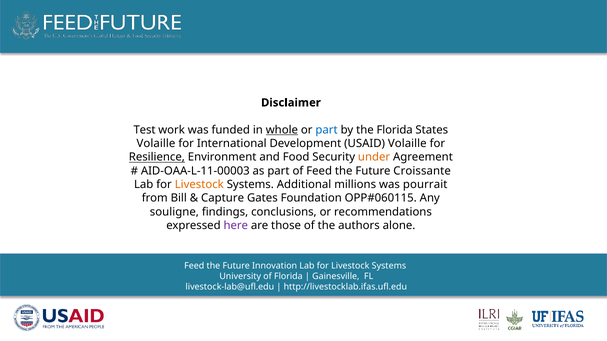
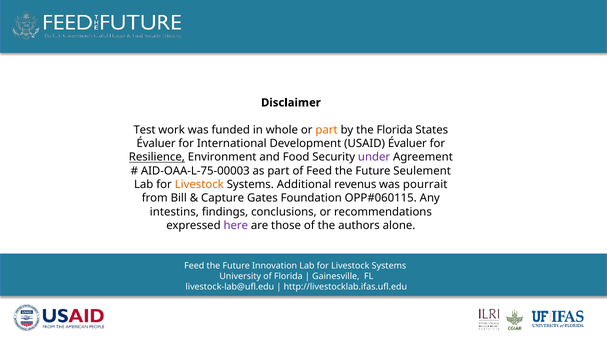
whole underline: present -> none (282, 130)
part colour: blue -> orange (327, 130)
Volaille: Volaille -> Évaluer (156, 144)
USAID Volaille: Volaille -> Évaluer (407, 144)
under colour: orange -> purple (374, 157)
AID-OAA-L-11-00003: AID-OAA-L-11-00003 -> AID-OAA-L-75-00003 (195, 171)
Croissante: Croissante -> Seulement (422, 171)
millions: millions -> revenus (355, 185)
souligne: souligne -> intestins (174, 212)
